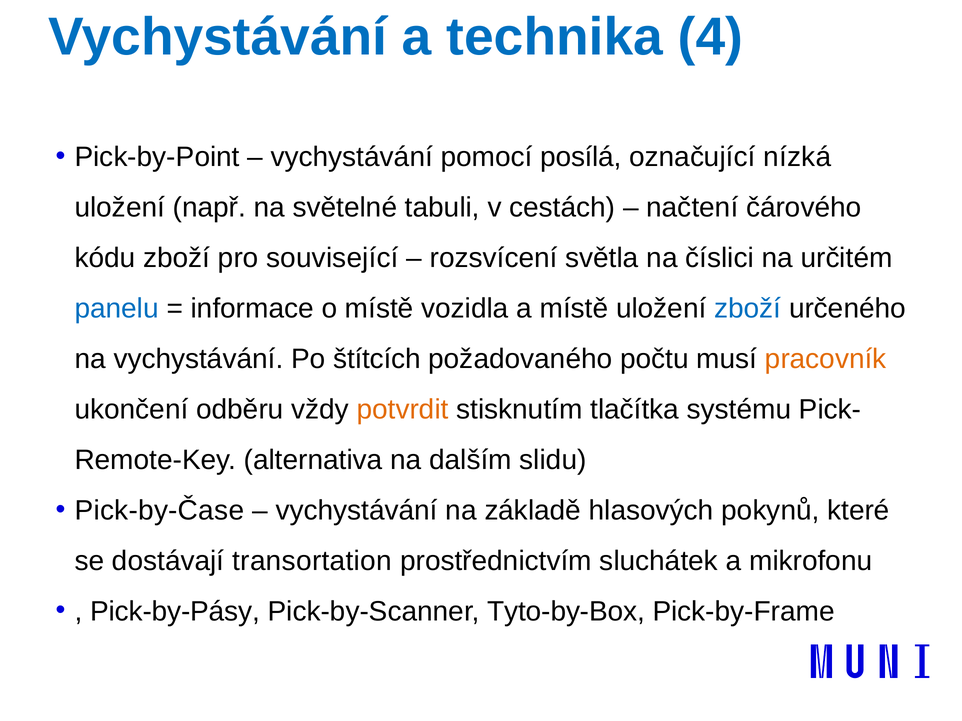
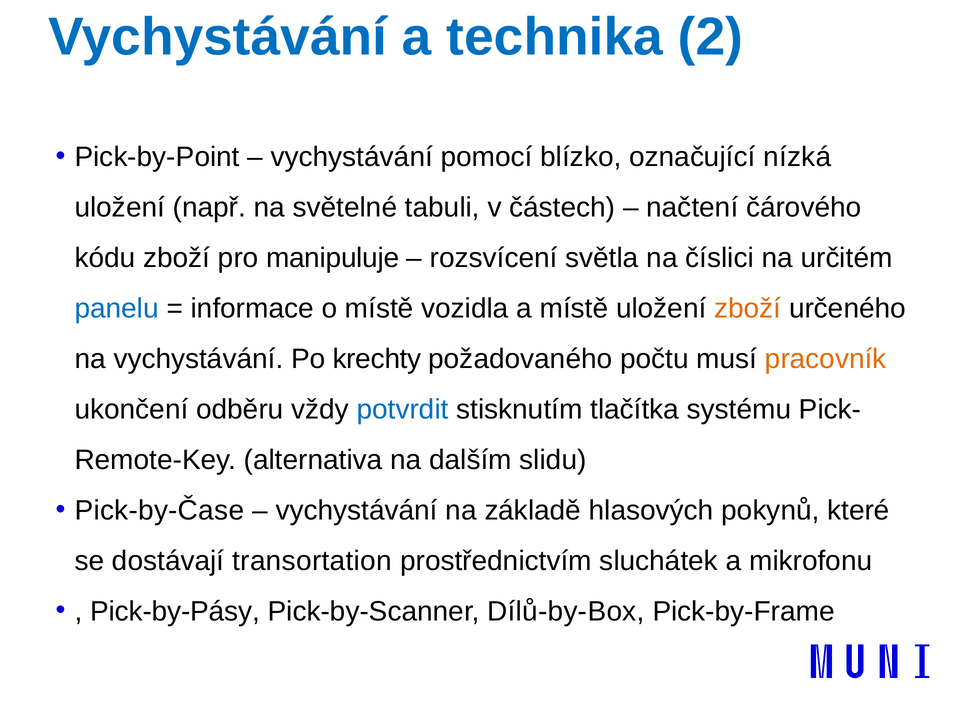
4: 4 -> 2 (710, 37)
posílá: posílá -> blízko (581, 157)
cestách: cestách -> částech (562, 208)
související: související -> manipuluje (333, 258)
zboží colour: blue -> orange (748, 309)
štítcích: štítcích -> krechty (377, 359)
potvrdit colour: orange -> blue (403, 410)
Tyto-by-Box: Tyto-by-Box -> Dílů-by-Box (566, 612)
